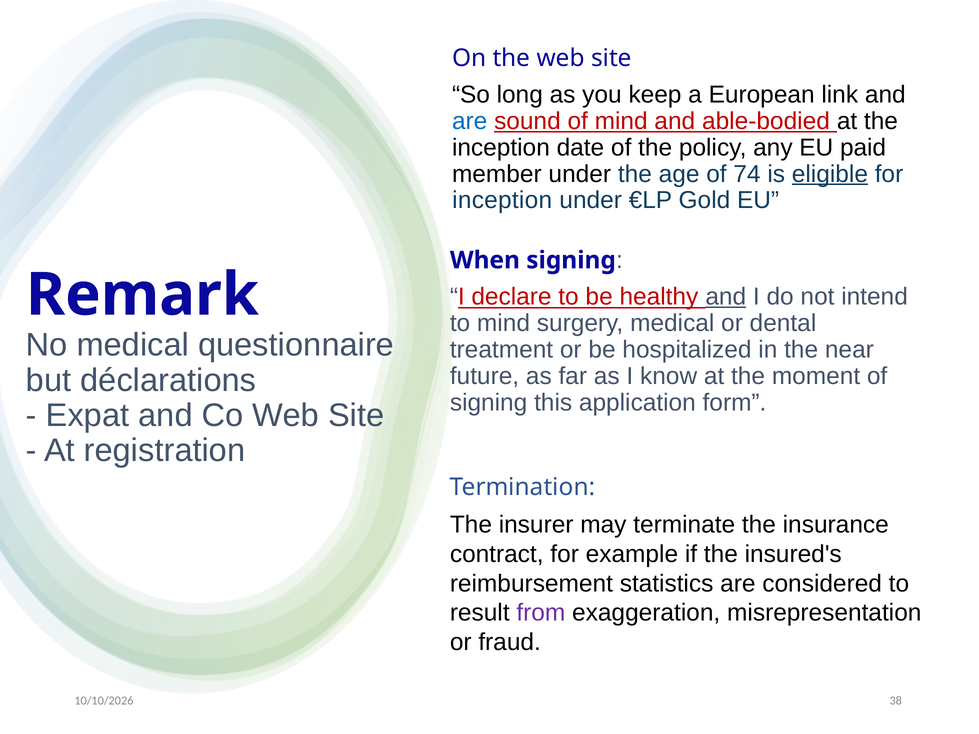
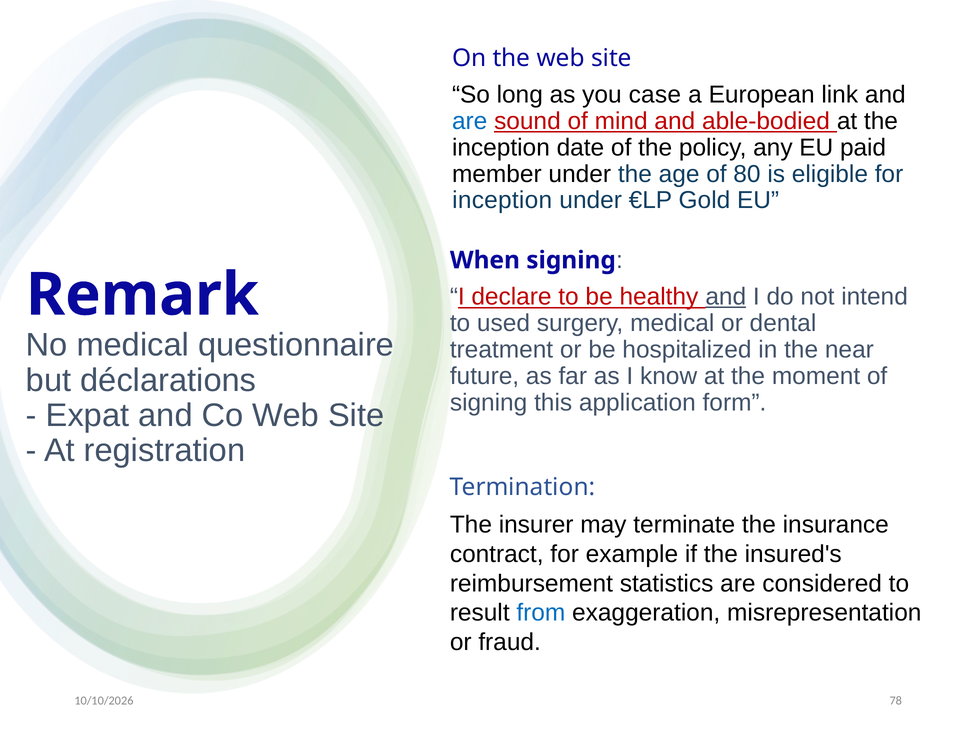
keep: keep -> case (655, 95)
74: 74 -> 80 (747, 174)
eligible underline: present -> none (830, 174)
to mind: mind -> used (504, 323)
from colour: purple -> blue (541, 613)
38: 38 -> 78 (896, 701)
